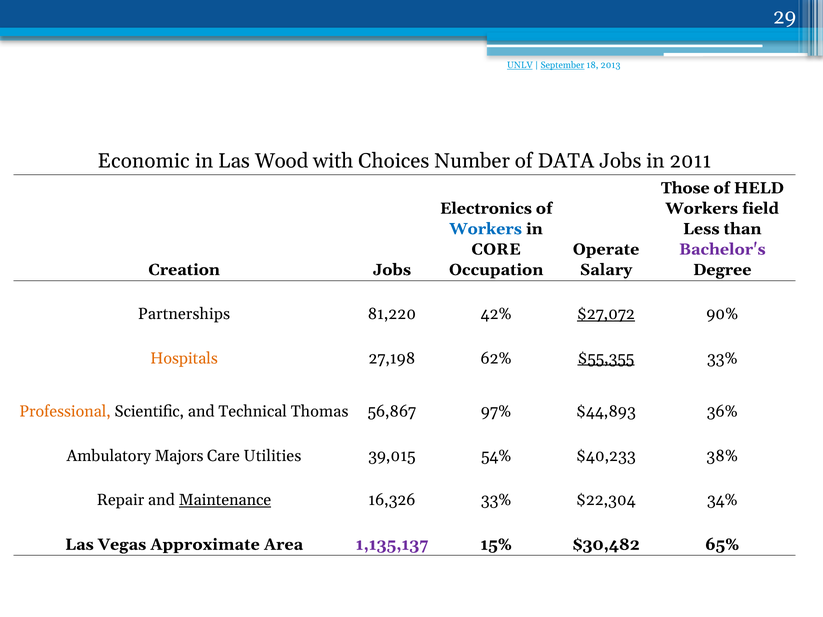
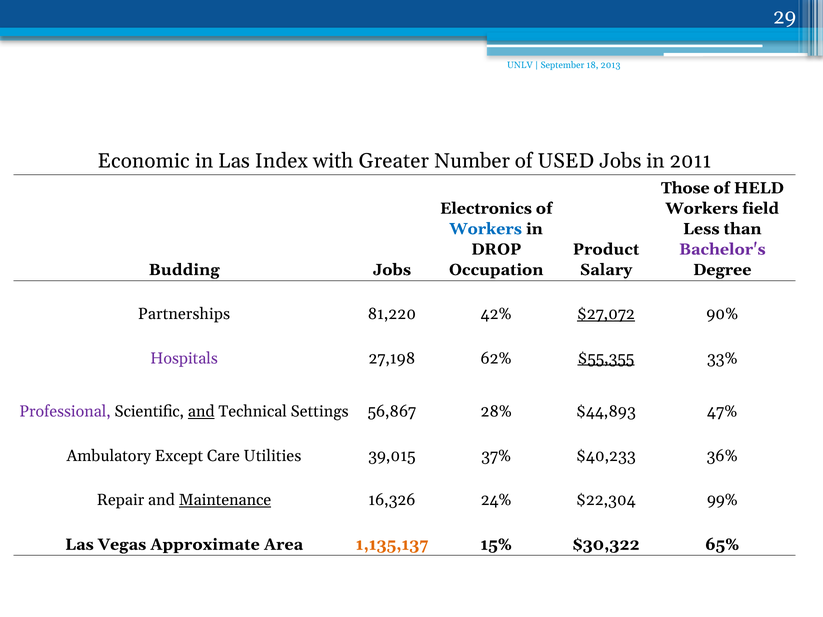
UNLV underline: present -> none (520, 65)
September underline: present -> none (562, 65)
Wood: Wood -> Index (281, 161)
Choices: Choices -> Greater (394, 161)
DATA: DATA -> USED (566, 161)
CORE: CORE -> DROP (496, 249)
Operate: Operate -> Product (606, 249)
Creation: Creation -> Budding (184, 270)
Hospitals colour: orange -> purple (184, 358)
Professional colour: orange -> purple (65, 412)
and underline: none -> present (201, 412)
Thomas: Thomas -> Settings (320, 412)
97%: 97% -> 28% (496, 412)
36%: 36% -> 47% (722, 412)
Majors: Majors -> Except (179, 456)
54%: 54% -> 37% (496, 456)
38%: 38% -> 36% (722, 456)
16,326 33%: 33% -> 24% (496, 500)
34%: 34% -> 99% (722, 500)
1,135,137 colour: purple -> orange (392, 545)
$30,482: $30,482 -> $30,322 (606, 545)
